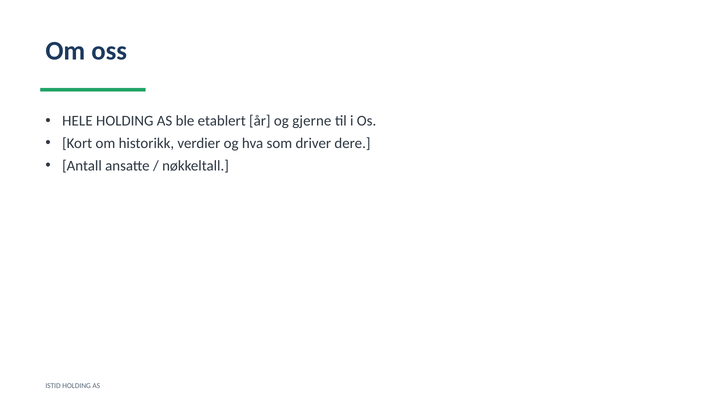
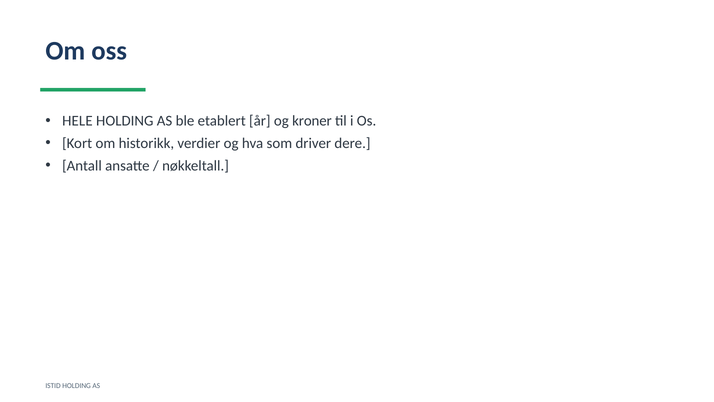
gjerne: gjerne -> kroner (312, 121)
